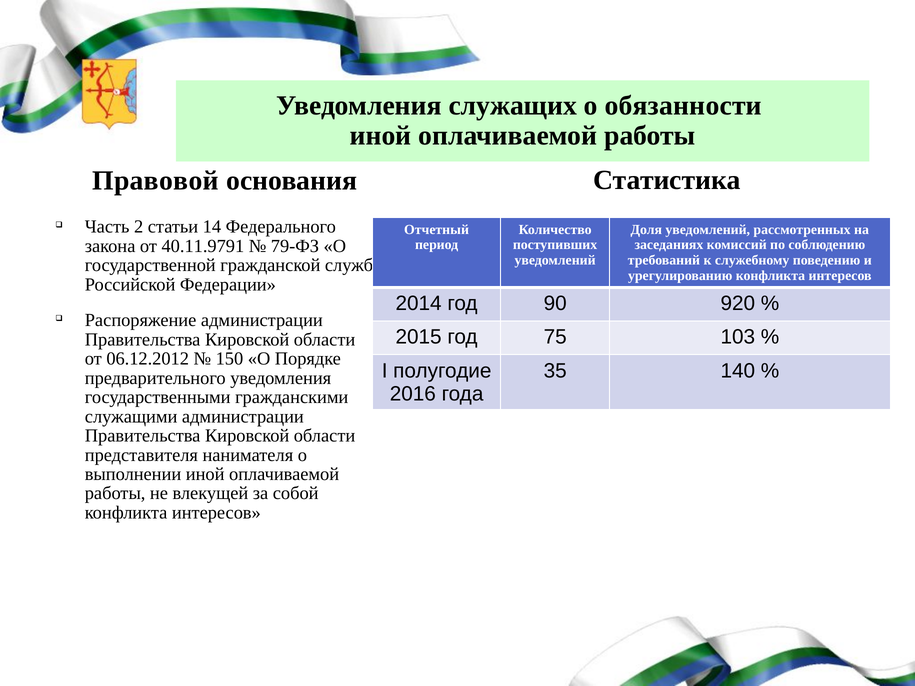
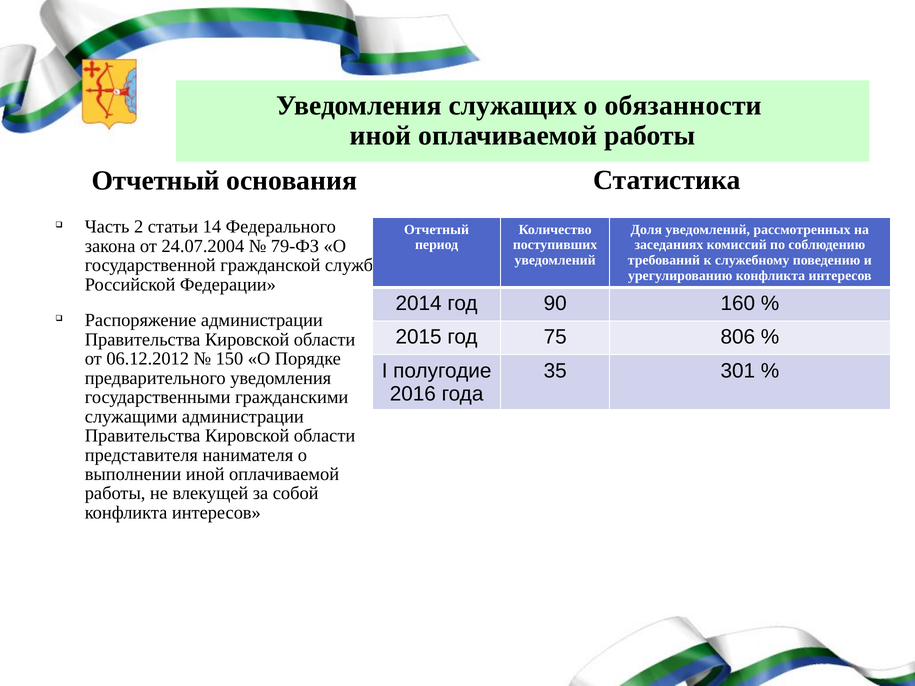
Правовой: Правовой -> Отчетный (156, 181)
40.11.9791: 40.11.9791 -> 24.07.2004 (203, 246)
920: 920 -> 160 (738, 303)
103: 103 -> 806 (738, 337)
140: 140 -> 301 (738, 371)
